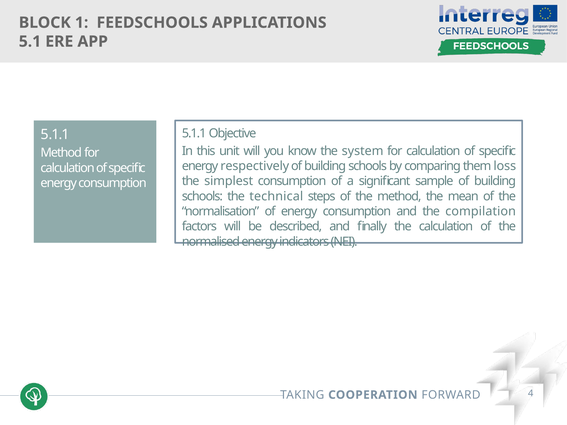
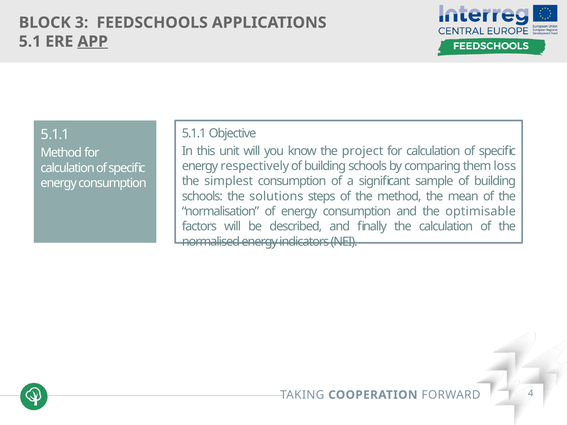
1: 1 -> 3 (82, 23)
APP underline: none -> present (93, 42)
system: system -> project (363, 151)
technical: technical -> solutions (276, 196)
compilation: compilation -> optimisable (481, 211)
